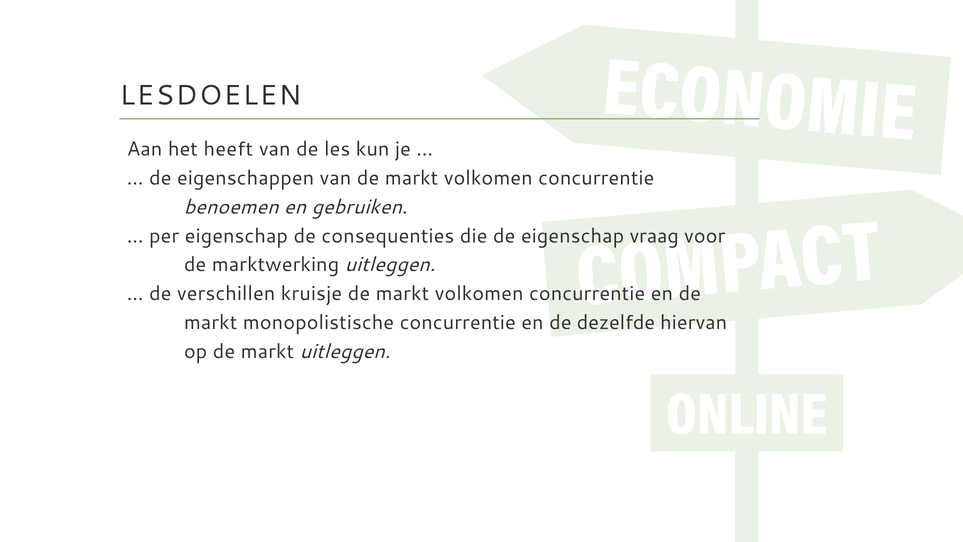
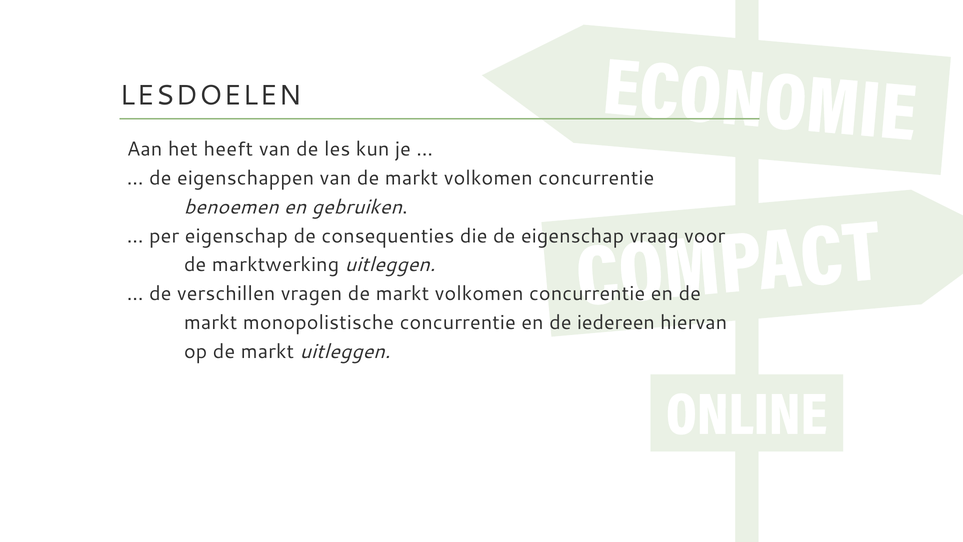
kruisje: kruisje -> vragen (312, 294)
dezelfde: dezelfde -> iedereen (616, 323)
